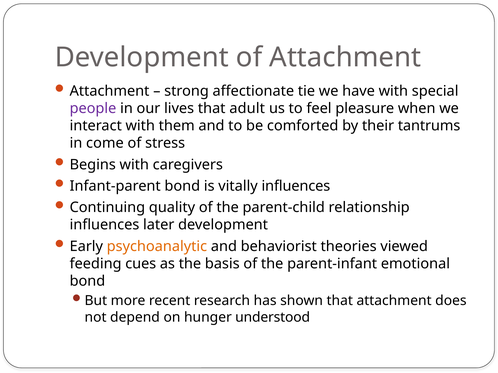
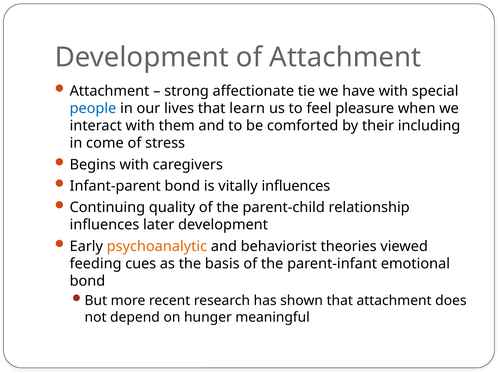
people colour: purple -> blue (93, 108)
adult: adult -> learn (247, 108)
tantrums: tantrums -> including (429, 126)
understood: understood -> meaningful (273, 318)
